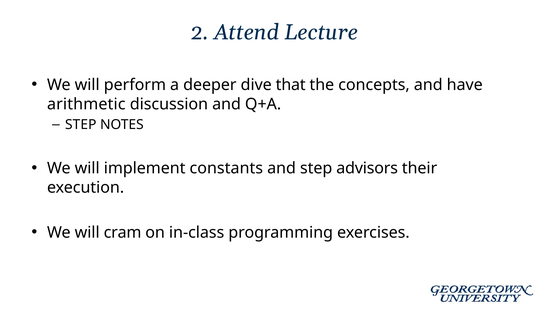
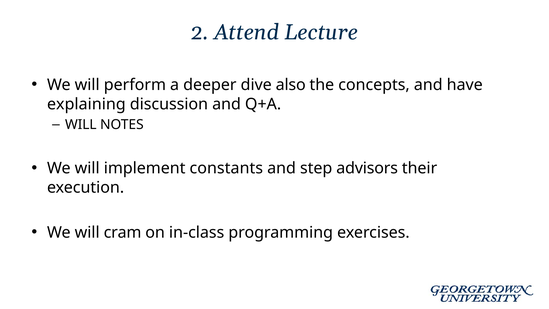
that: that -> also (291, 85)
arithmetic: arithmetic -> explaining (86, 104)
STEP: STEP -> WILL (81, 125)
